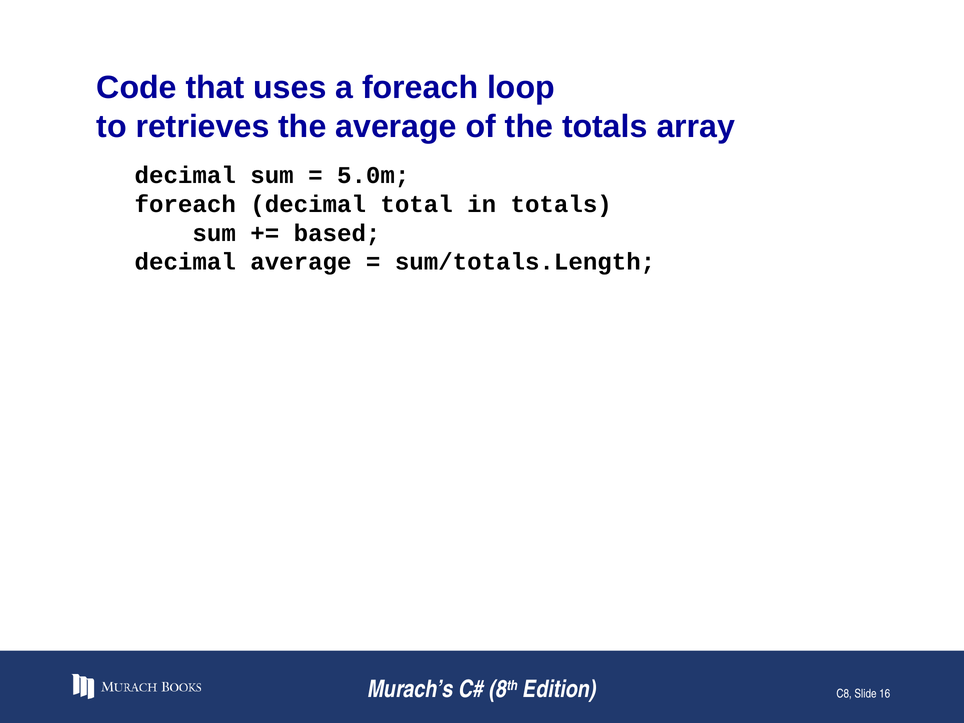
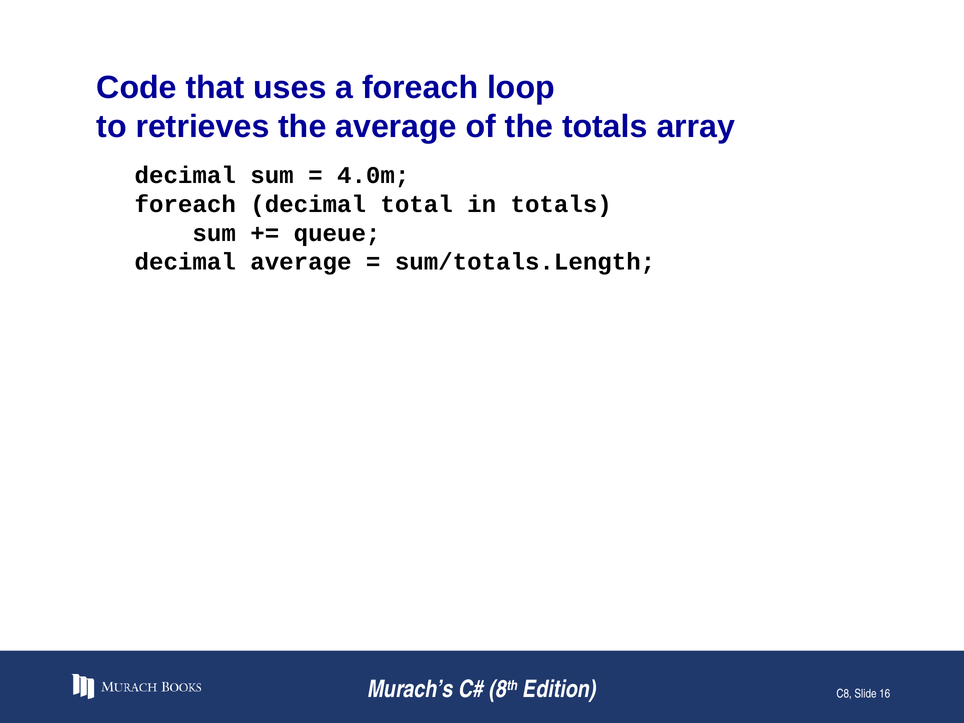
5.0m: 5.0m -> 4.0m (373, 175)
based: based -> queue (337, 233)
